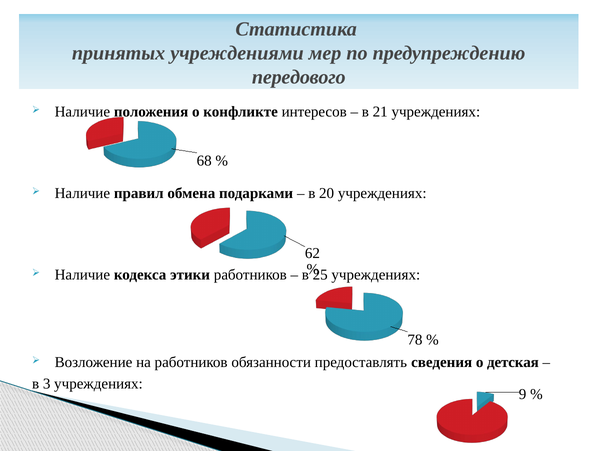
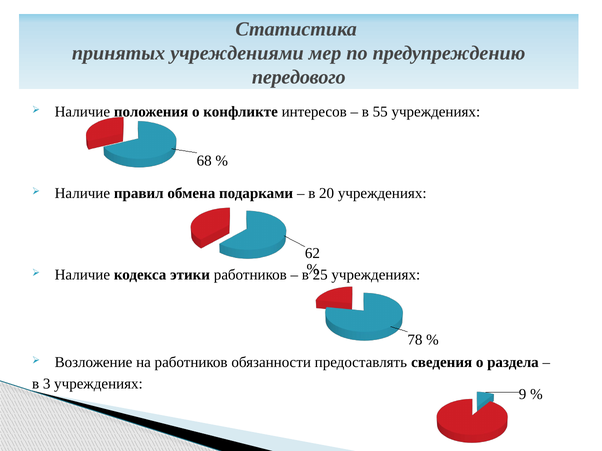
21: 21 -> 55 (380, 112)
детская: детская -> раздела (513, 363)
